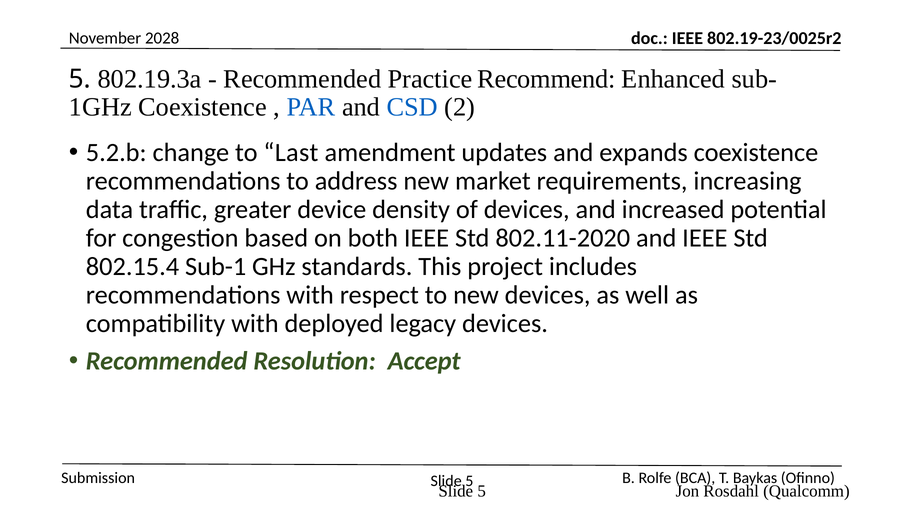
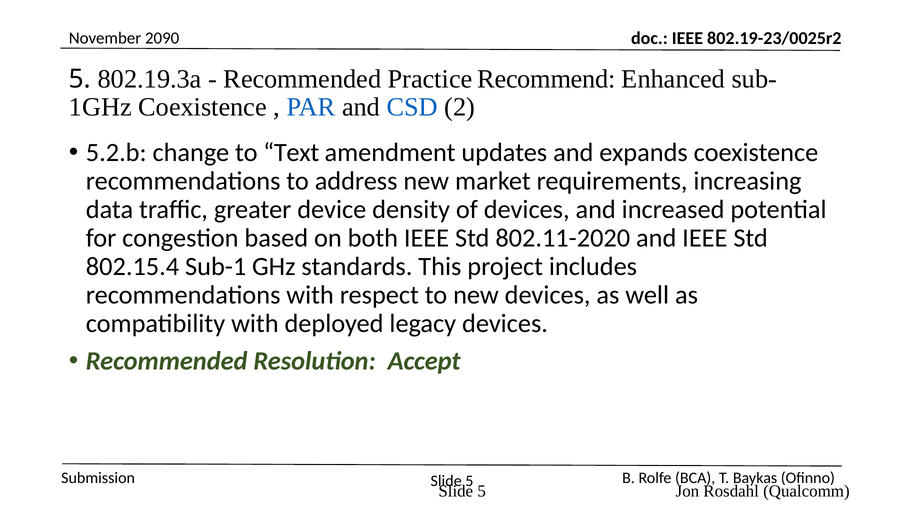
2028: 2028 -> 2090 (162, 38)
Last: Last -> Text (291, 153)
